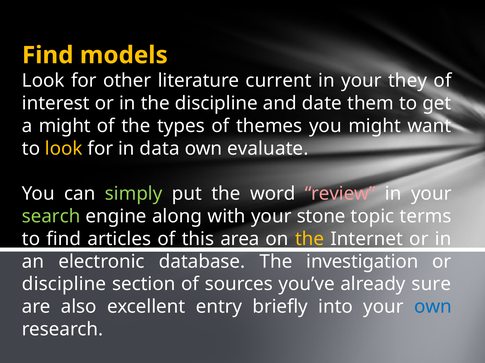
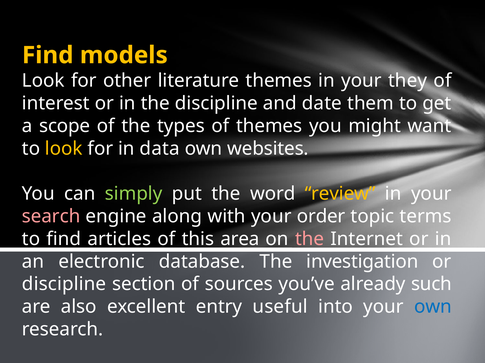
literature current: current -> themes (279, 81)
a might: might -> scope (65, 126)
evaluate: evaluate -> websites (268, 149)
review colour: pink -> yellow (340, 194)
search colour: light green -> pink (51, 217)
stone: stone -> order (321, 217)
the colour: yellow -> pink (310, 239)
sure: sure -> such (432, 285)
briefly: briefly -> useful (280, 307)
